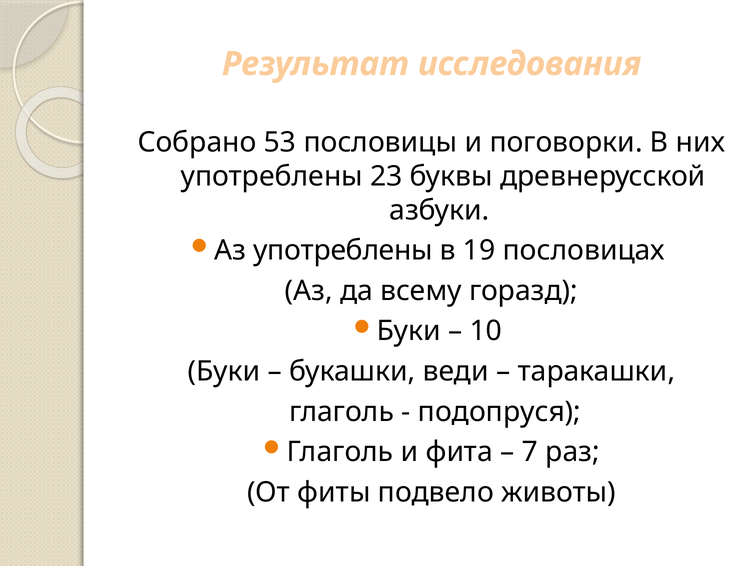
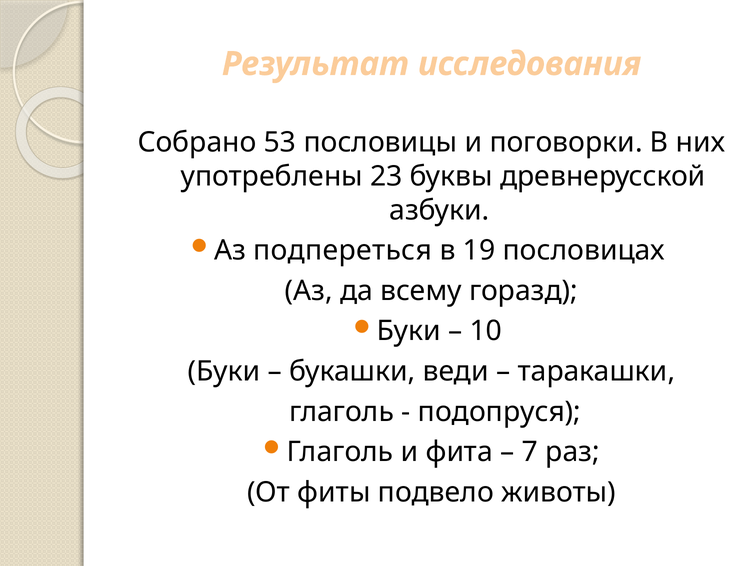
Аз употреблены: употреблены -> подпереться (343, 251)
